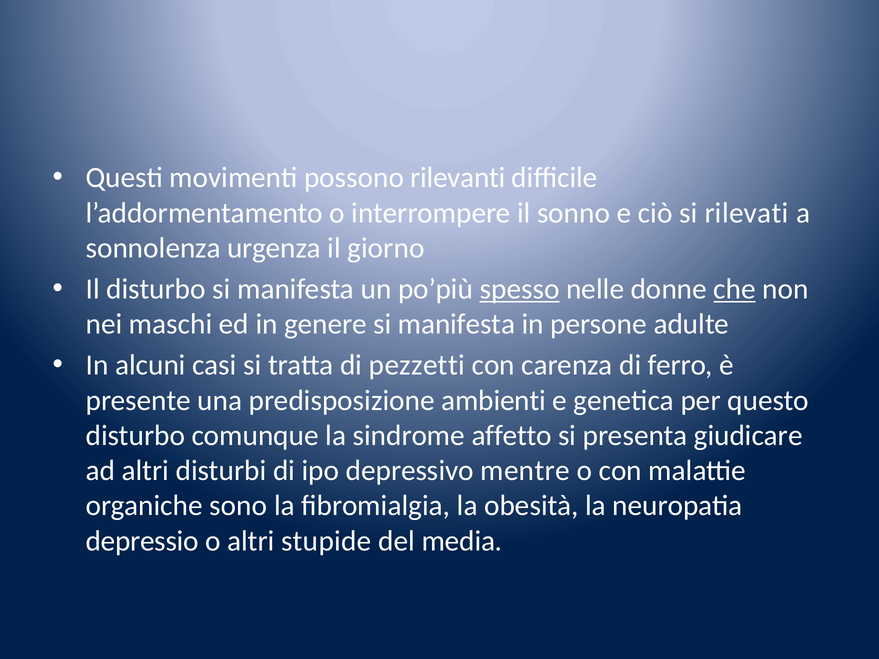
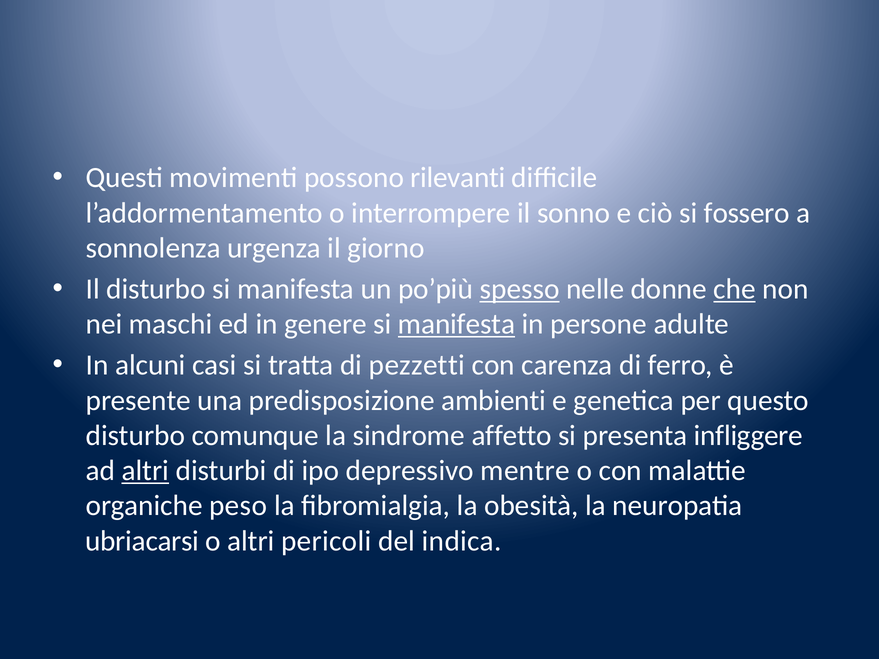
rilevati: rilevati -> fossero (747, 213)
manifesta underline: none -> present (457, 324)
giudicare: giudicare -> infliggere (748, 436)
altri underline: none -> present (145, 471)
sono: sono -> peso (238, 506)
depressio: depressio -> ubriacarsi (142, 541)
stupide: stupide -> pericoli (326, 541)
media: media -> indica (462, 541)
